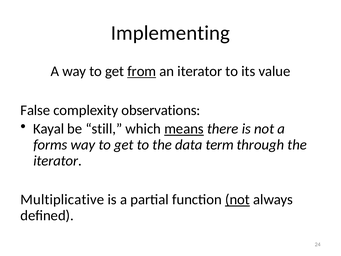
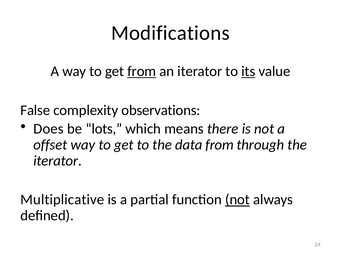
Implementing: Implementing -> Modifications (170, 33)
its underline: none -> present (248, 71)
Kayal: Kayal -> Does (49, 129)
still: still -> lots (104, 129)
means underline: present -> none (184, 129)
forms: forms -> offset (50, 145)
data term: term -> from (220, 145)
